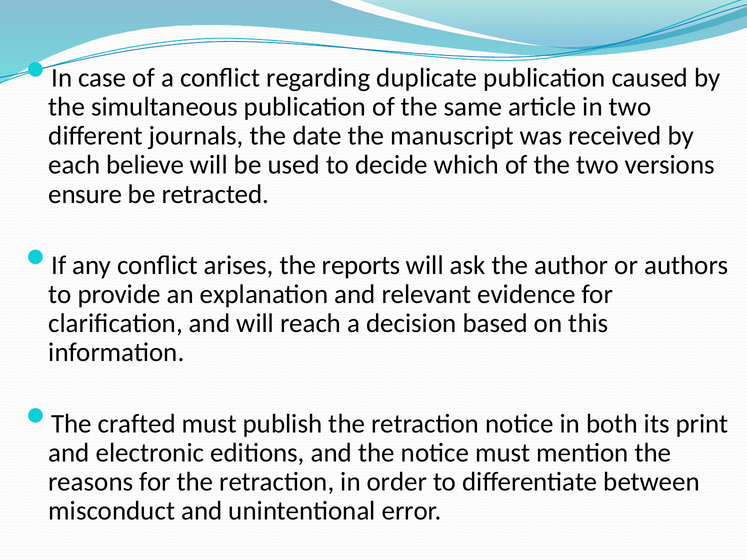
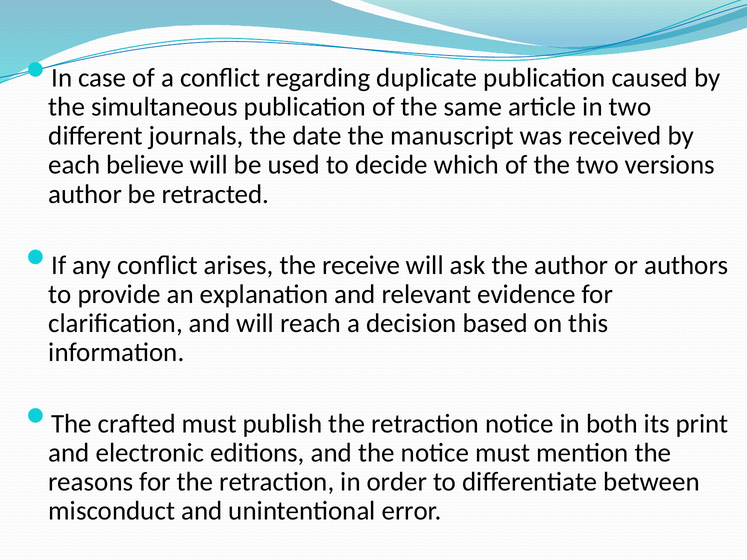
ensure: ensure -> author (85, 194)
reports: reports -> receive (361, 265)
